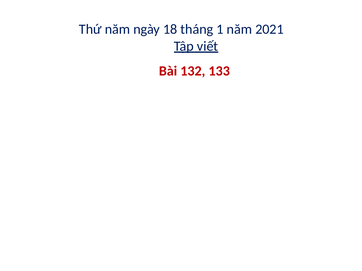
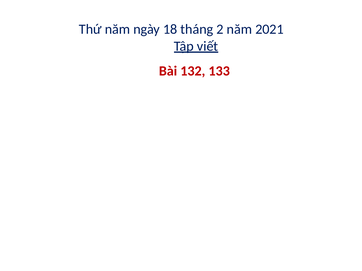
1: 1 -> 2 (220, 29)
